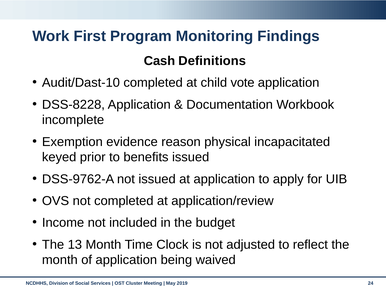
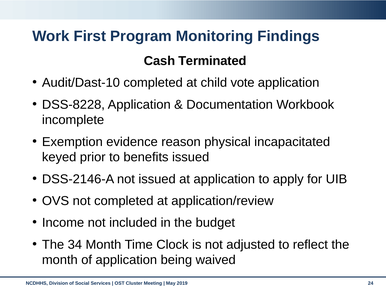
Definitions: Definitions -> Terminated (212, 61)
DSS-9762-A: DSS-9762-A -> DSS-2146-A (78, 179)
13: 13 -> 34 (75, 245)
